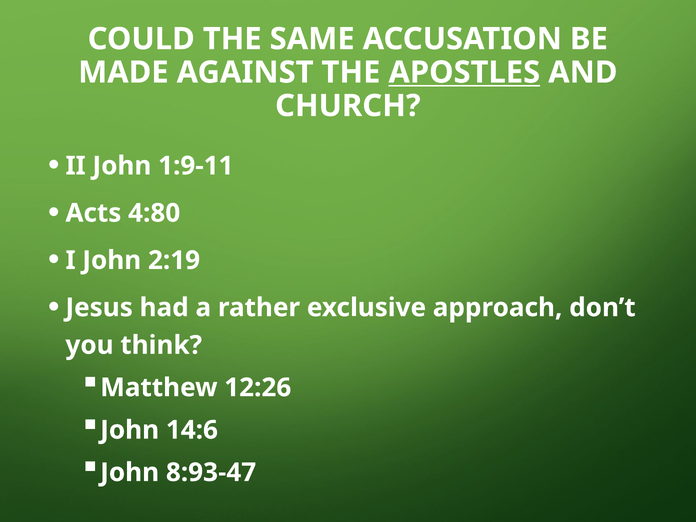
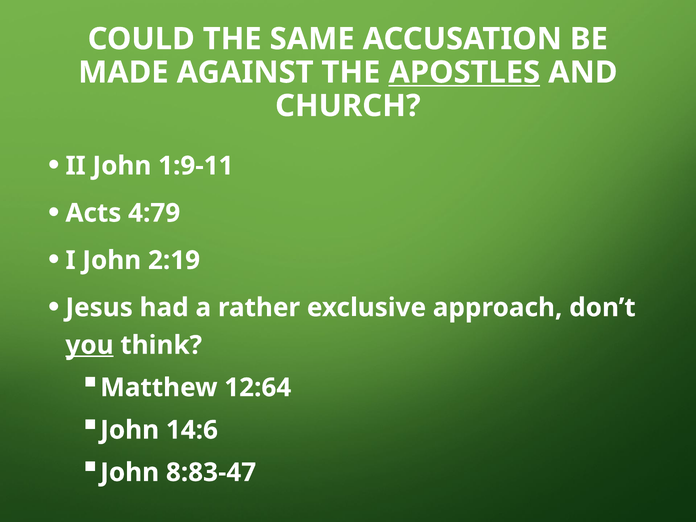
4:80: 4:80 -> 4:79 (154, 213)
you underline: none -> present (90, 345)
12:26: 12:26 -> 12:64 (258, 388)
8:93-47: 8:93-47 -> 8:83-47 (211, 472)
